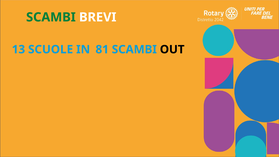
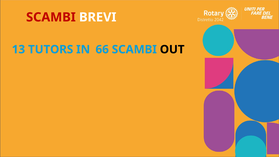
SCAMBI colour: green -> red (51, 17)
SCUOLE: SCUOLE -> TUTORS (51, 49)
81: 81 -> 66 (102, 49)
